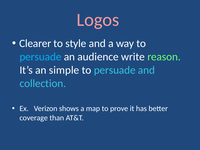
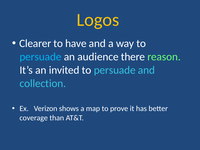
Logos colour: pink -> yellow (98, 20)
style: style -> have (76, 43)
write: write -> there (133, 57)
simple: simple -> invited (64, 70)
